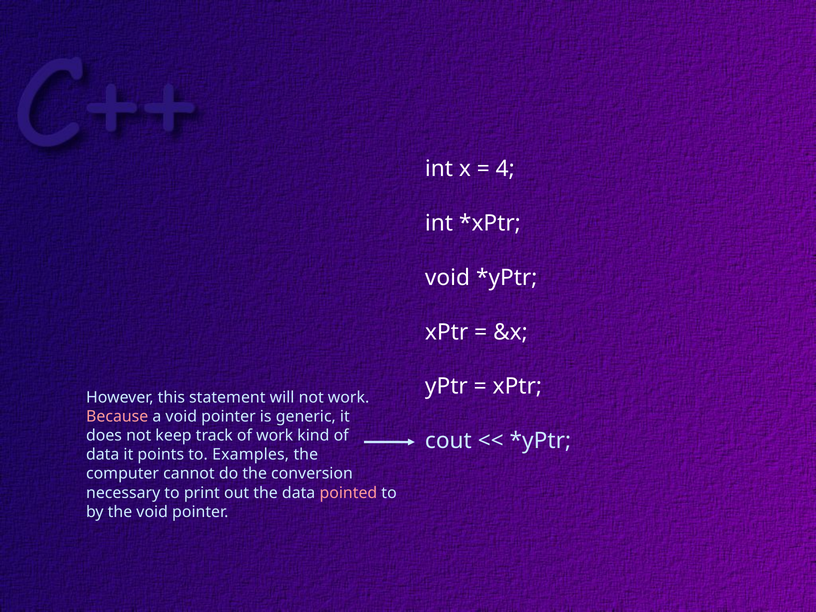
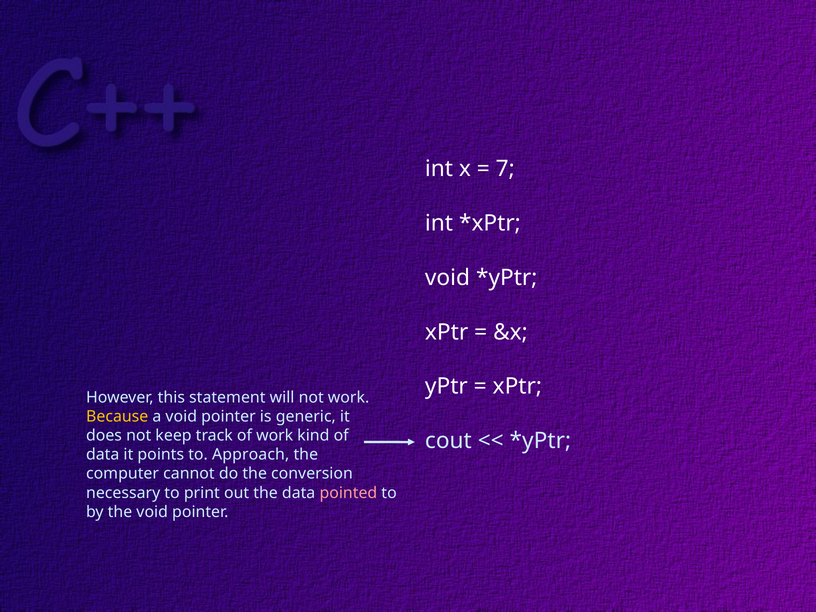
4: 4 -> 7 (505, 169)
Because colour: pink -> yellow (117, 417)
Examples: Examples -> Approach (251, 455)
